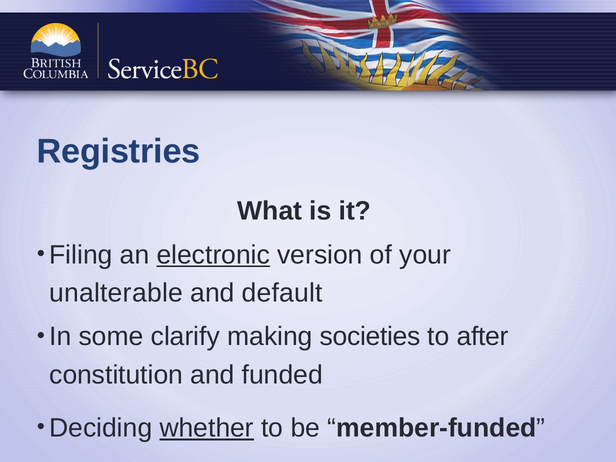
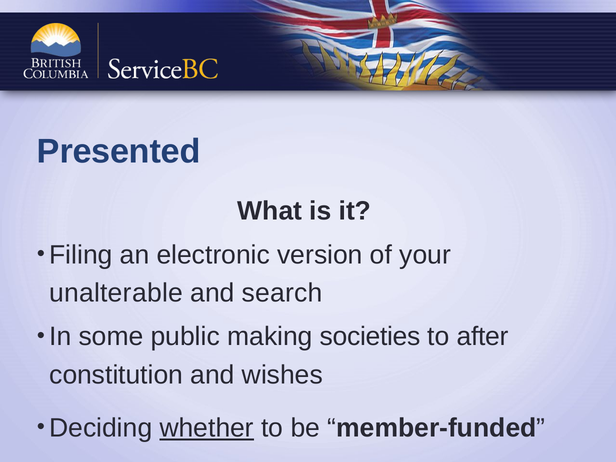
Registries: Registries -> Presented (119, 152)
electronic underline: present -> none (213, 255)
default: default -> search (282, 293)
clarify: clarify -> public (185, 337)
funded: funded -> wishes (282, 375)
